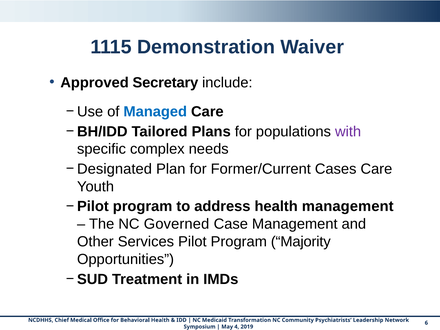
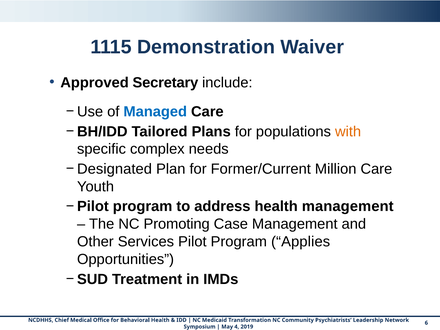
with colour: purple -> orange (348, 132)
Cases: Cases -> Million (336, 169)
Governed: Governed -> Promoting (177, 224)
Majority: Majority -> Applies (301, 242)
